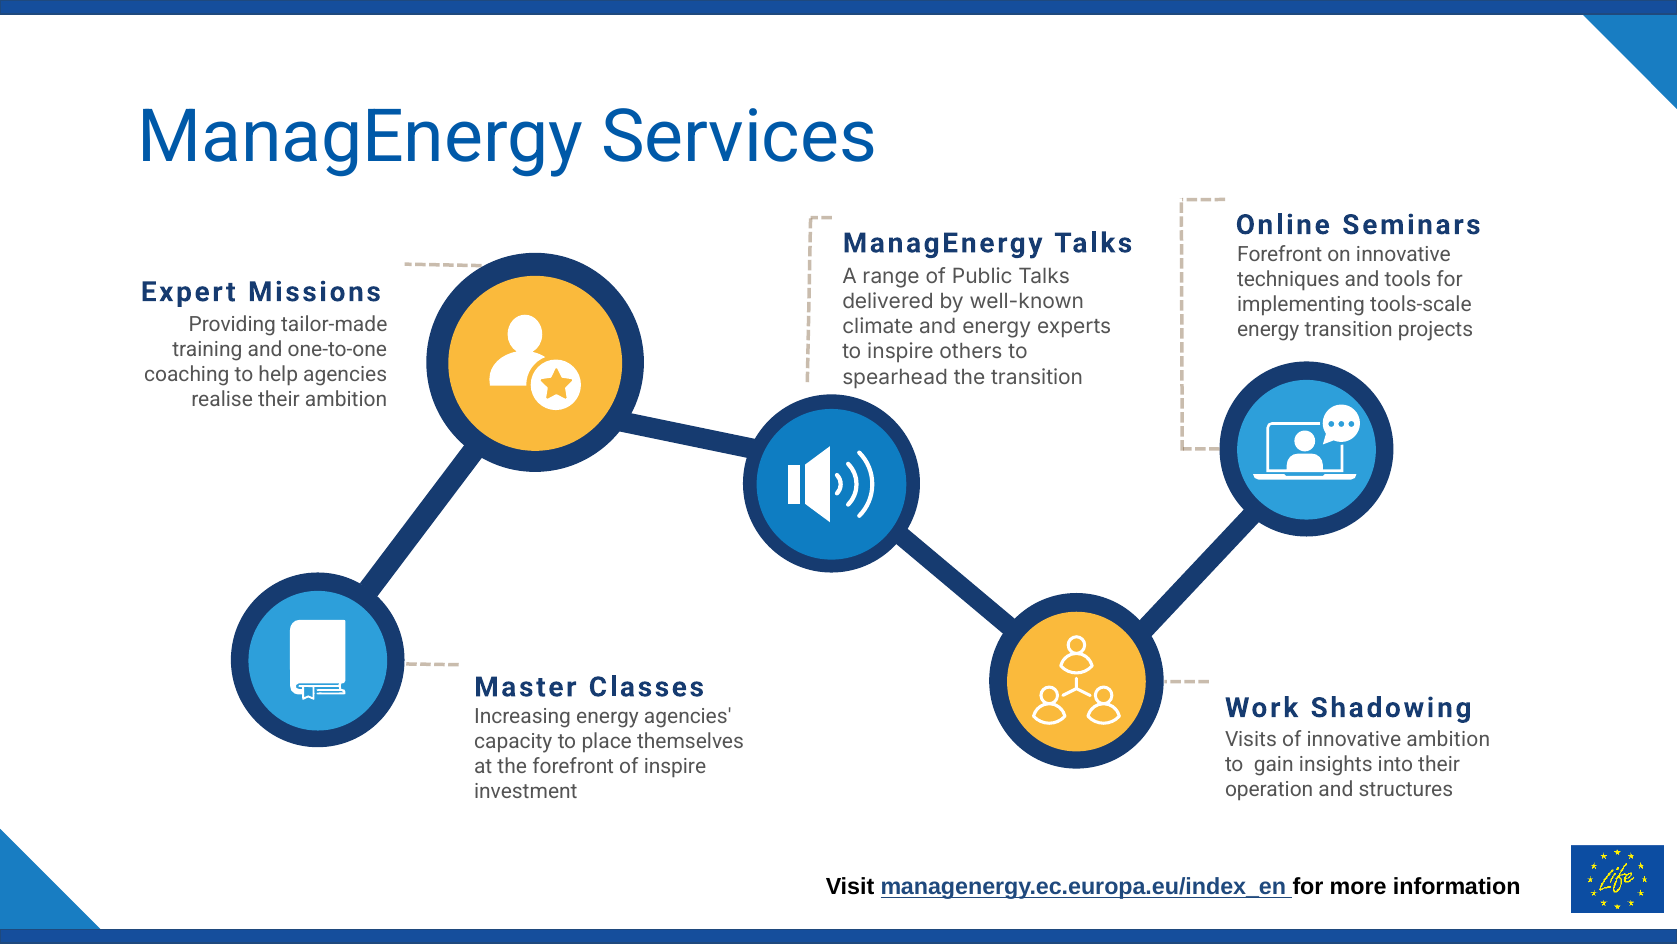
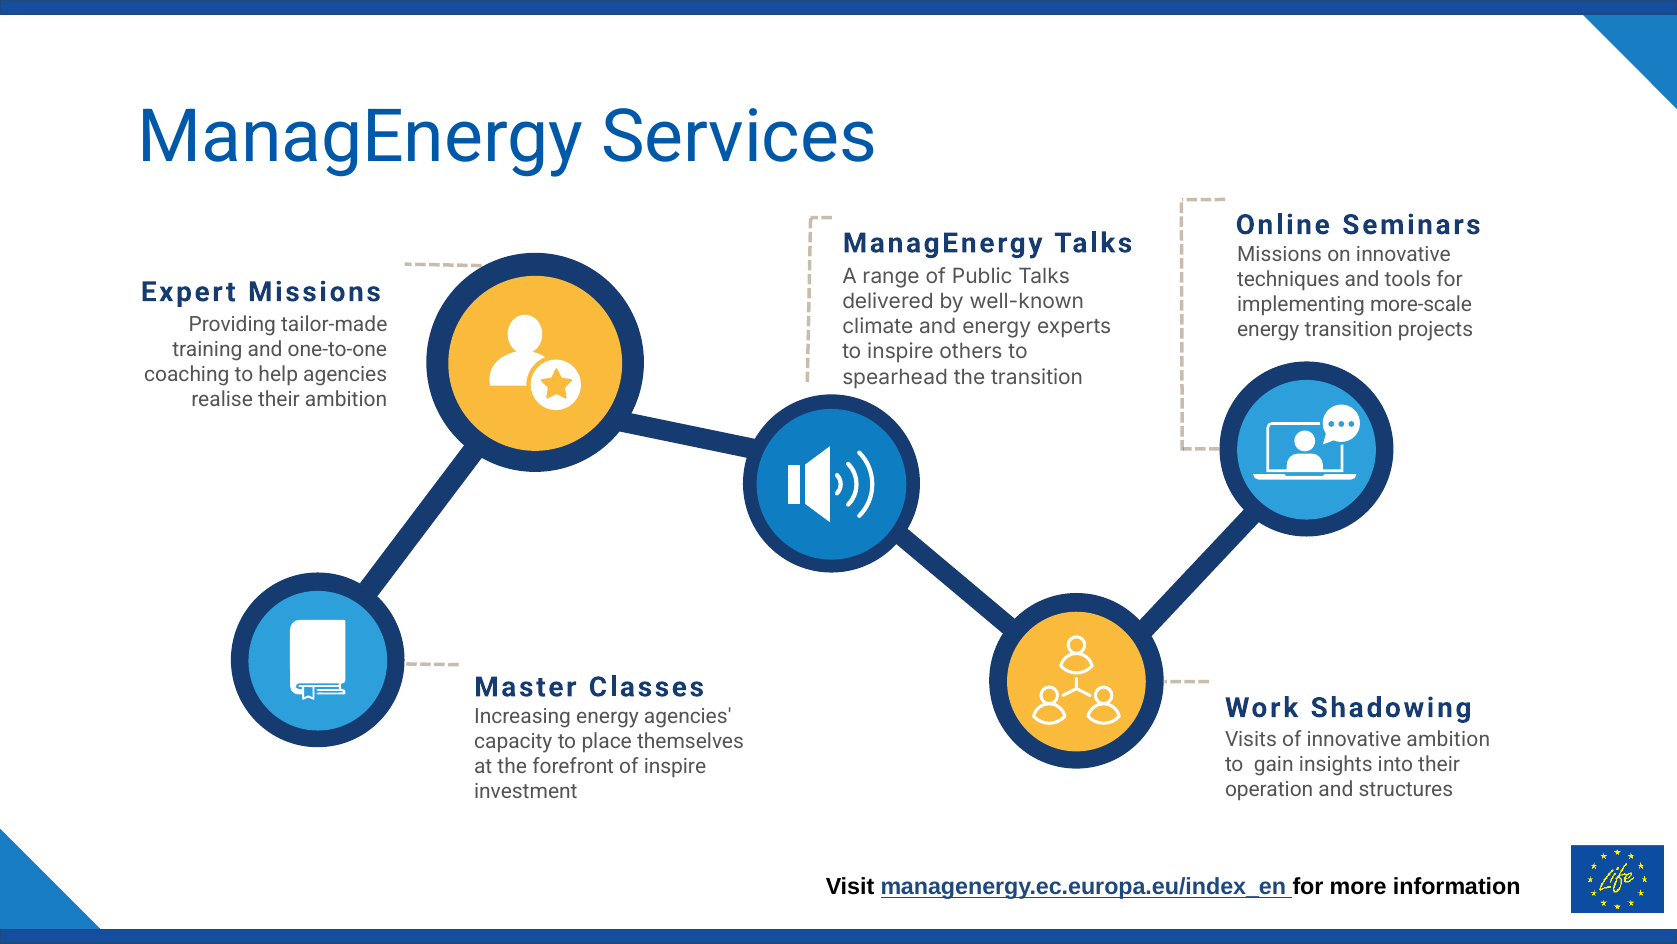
Forefront: Forefront -> Missions (1280, 254)
tools-scale: tools-scale -> more-scale (1421, 305)
